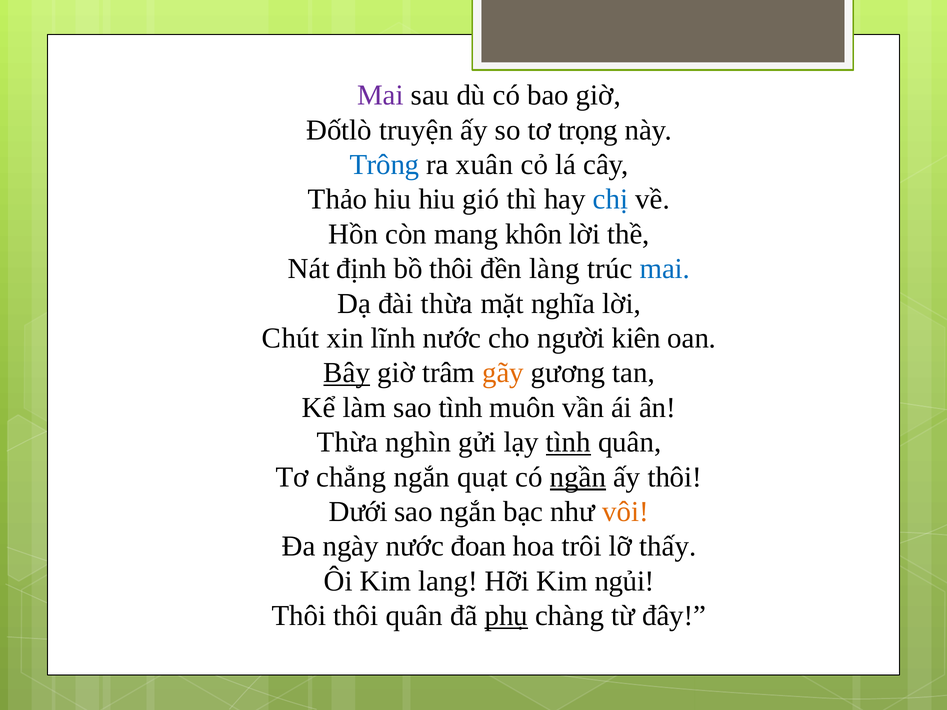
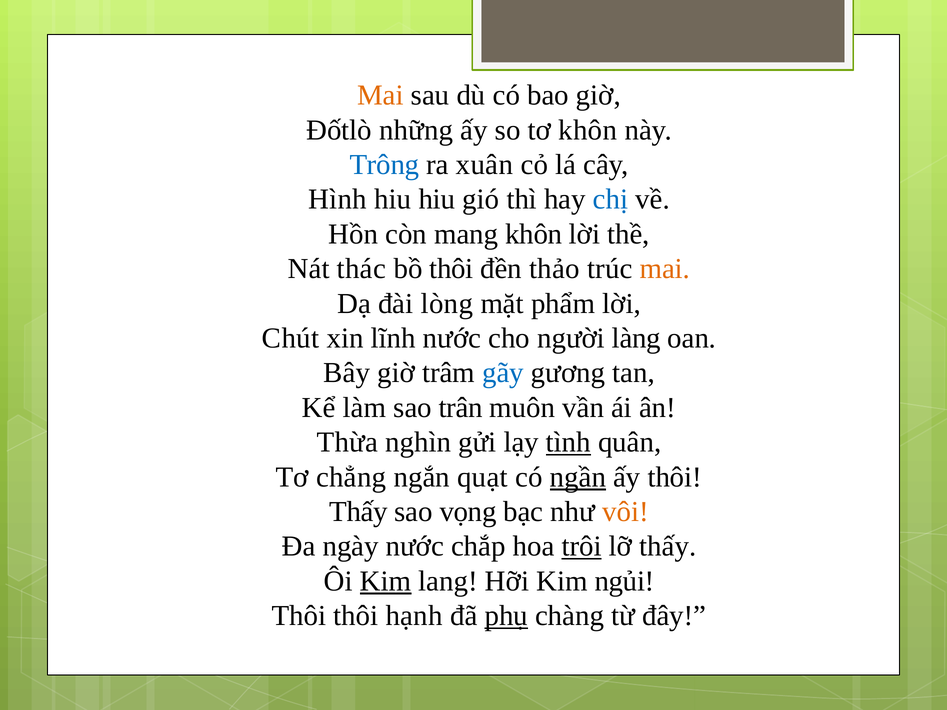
Mai colour: purple -> orange (381, 95)
truyện: truyện -> những (416, 130)
tơ trọng: trọng -> khôn (588, 130)
Thảo: Thảo -> Hình (337, 200)
định: định -> thác (361, 269)
làng: làng -> thảo (554, 269)
mai colour: blue -> orange (665, 269)
đài thừa: thừa -> lòng (447, 304)
nghĩa: nghĩa -> phẩm (563, 304)
kiên: kiên -> làng (636, 338)
Bây underline: present -> none (347, 373)
gãy colour: orange -> blue (503, 373)
sao tình: tình -> trân (461, 408)
Dưới: Dưới -> Thấy (358, 512)
sao ngắn: ngắn -> vọng (468, 512)
đoan: đoan -> chắp (478, 547)
trôi underline: none -> present (582, 547)
Kim underline: none -> present (386, 581)
thôi quân: quân -> hạnh (414, 616)
